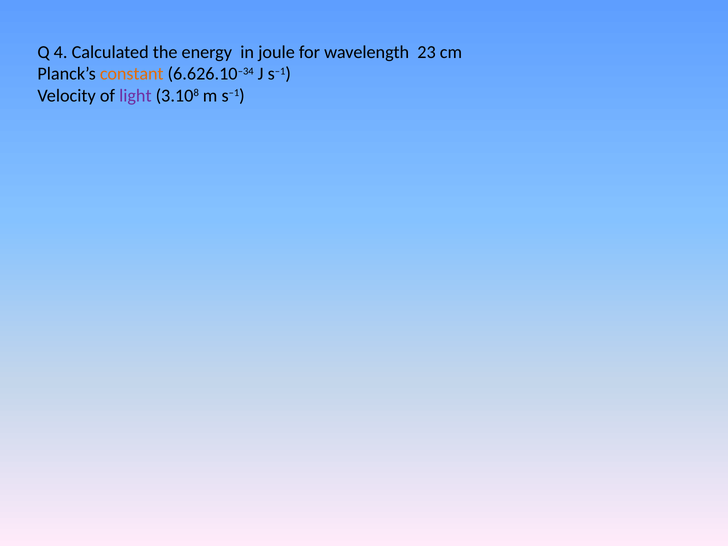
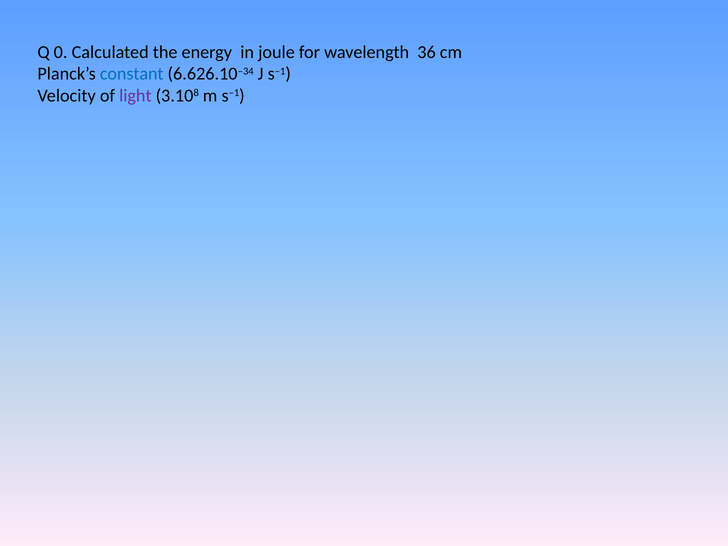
4: 4 -> 0 (61, 52)
23: 23 -> 36 (427, 52)
constant colour: orange -> blue (132, 74)
